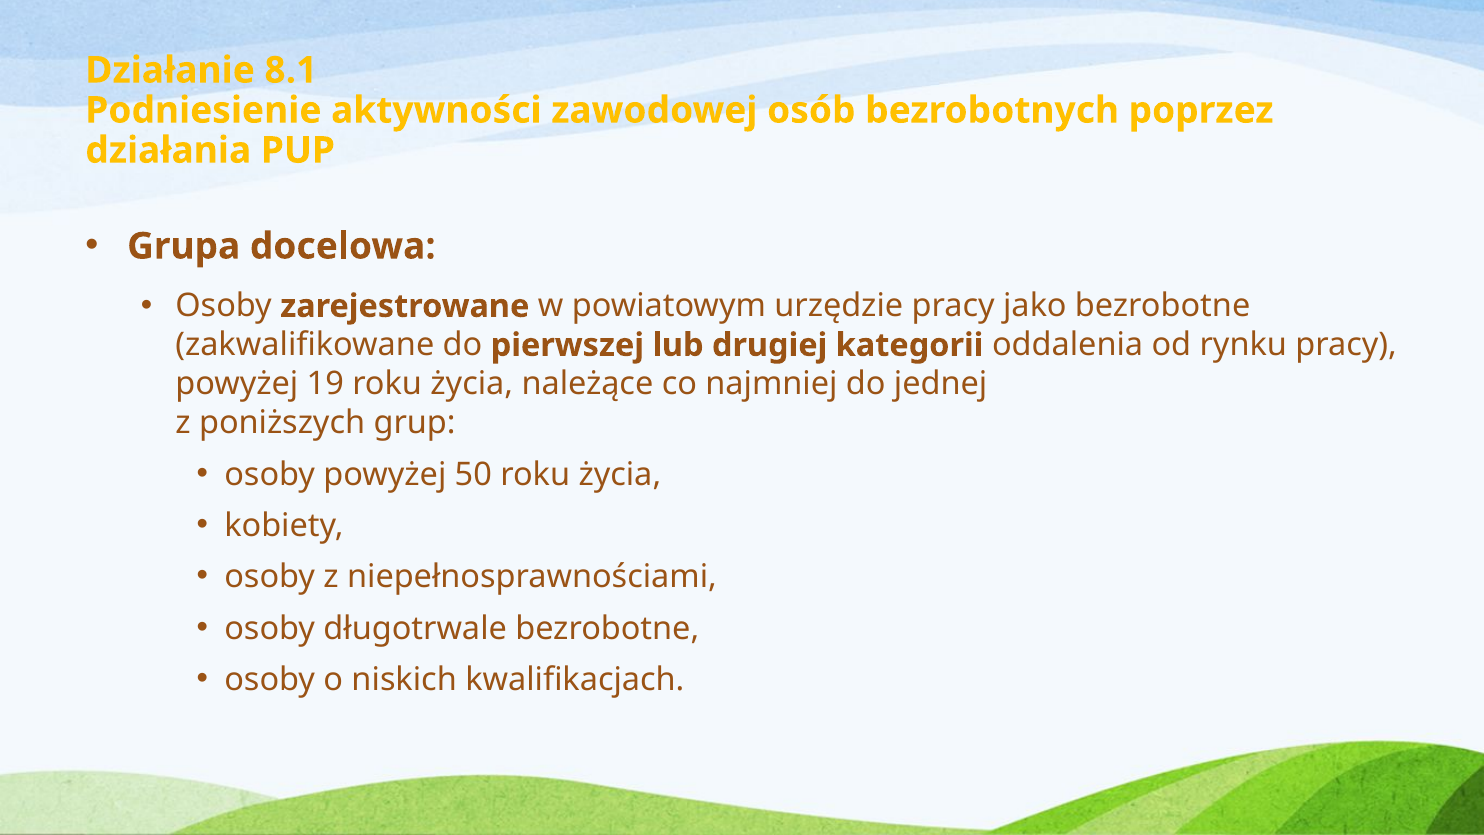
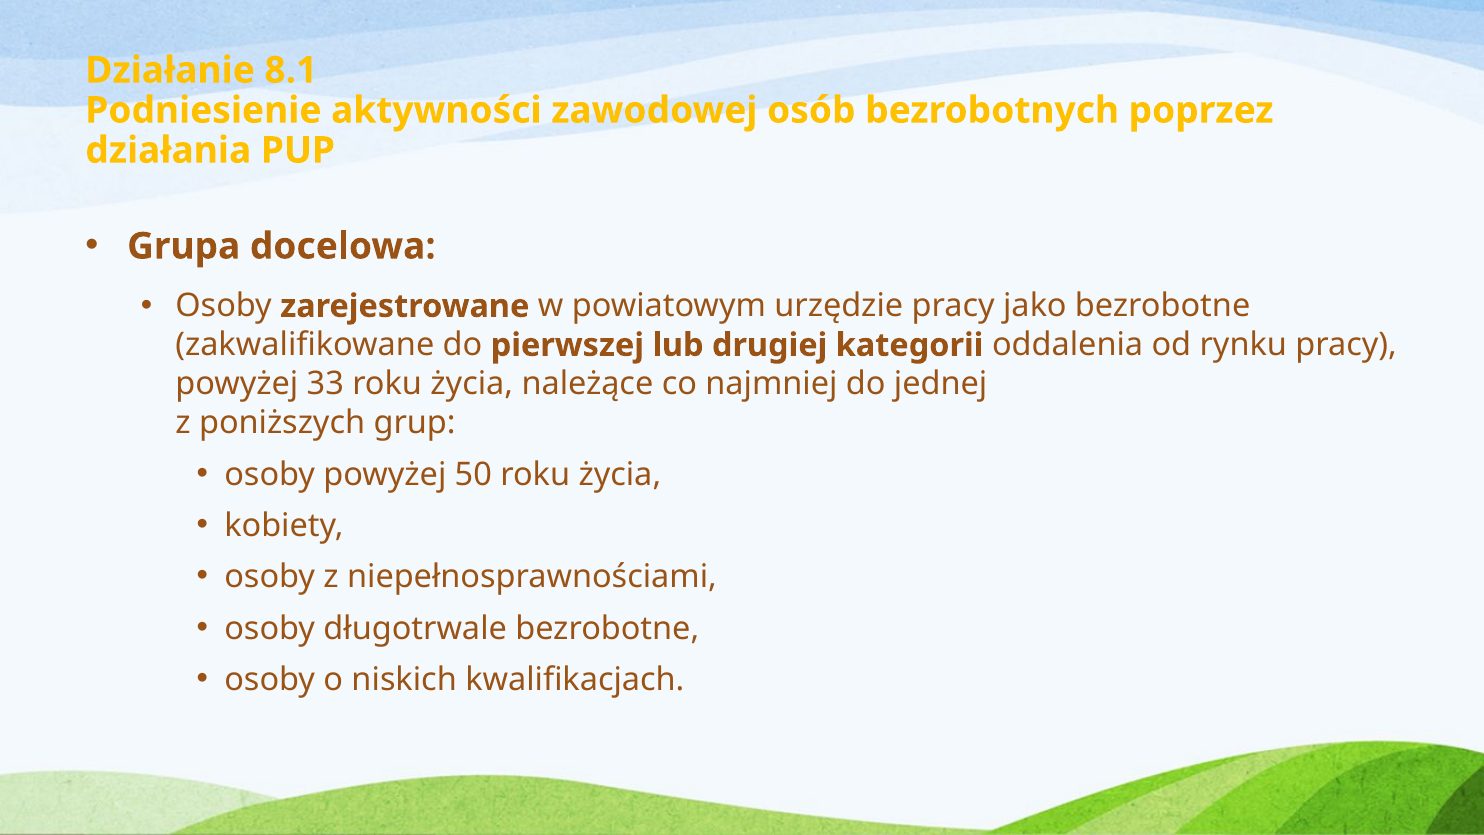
19: 19 -> 33 (325, 384)
